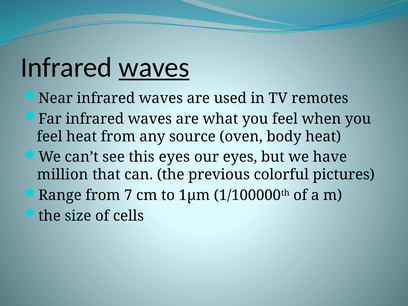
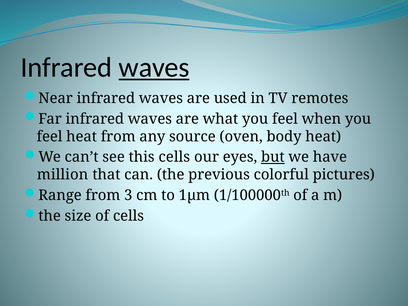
this eyes: eyes -> cells (174, 157)
but underline: none -> present (273, 157)
7: 7 -> 3 (128, 195)
